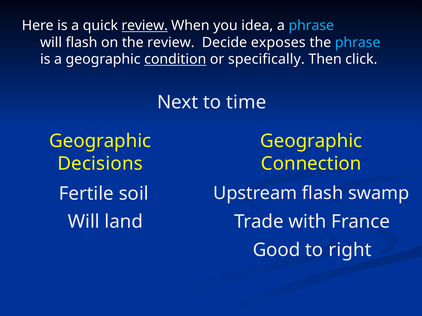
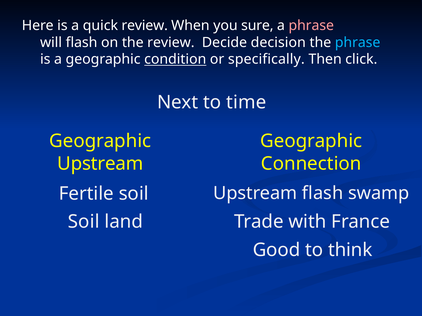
review underline: present -> none (145, 26)
idea: idea -> sure (257, 26)
phrase colour: light blue -> pink (311, 26)
exposes: exposes -> decision (278, 42)
Decisions: Decisions -> Upstream (100, 164)
Will: Will -> Soil (84, 222)
right: right -> think (350, 250)
